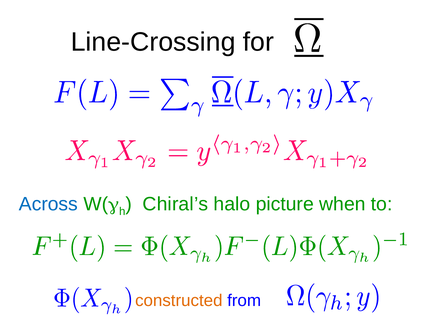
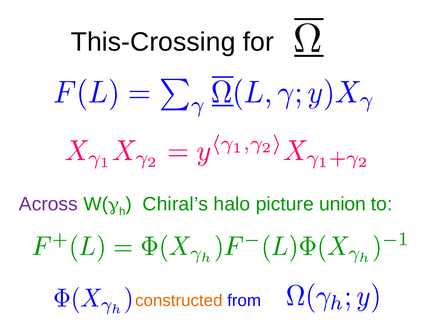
Line-Crossing: Line-Crossing -> This-Crossing (153, 42)
Across colour: blue -> purple (48, 204)
when: when -> union (343, 204)
